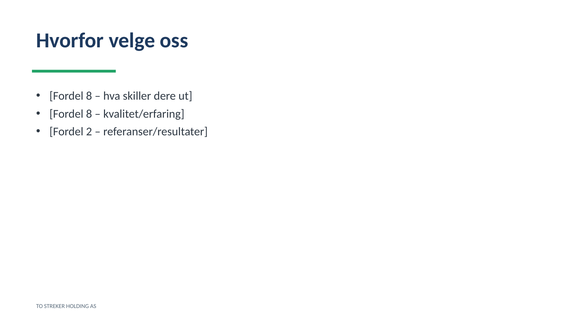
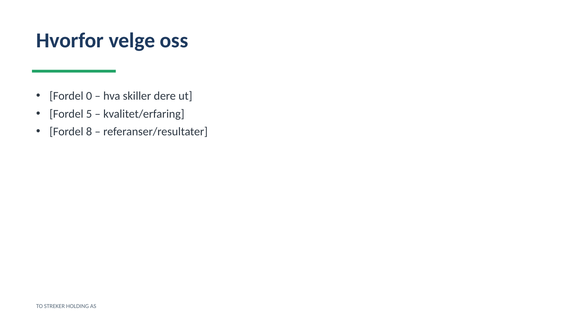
8: 8 -> 0 (89, 96)
8: 8 -> 5 (89, 114)
2: 2 -> 8 (89, 132)
